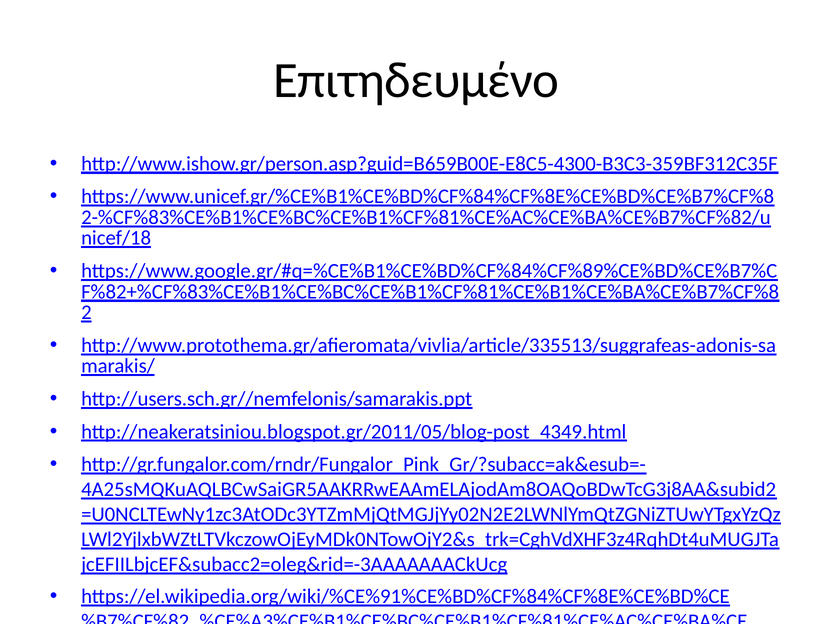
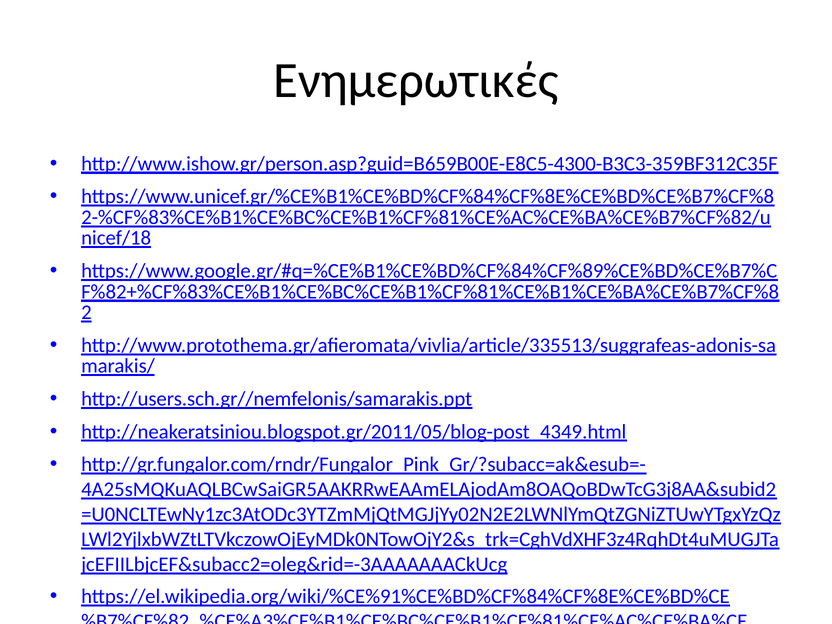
Επιτηδευμένο: Επιτηδευμένο -> Ενημερωτικές (416, 81)
